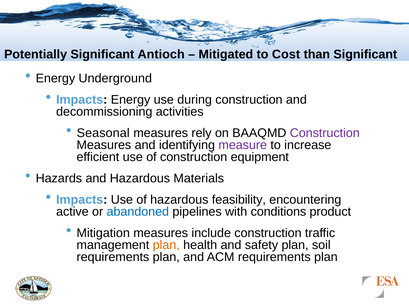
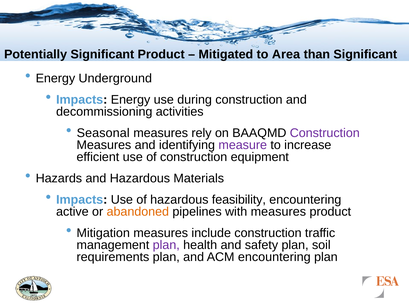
Significant Antioch: Antioch -> Product (161, 54)
Cost: Cost -> Area (286, 54)
abandoned colour: blue -> orange (138, 211)
with conditions: conditions -> measures (278, 211)
plan colour: orange -> purple (166, 245)
ACM requirements: requirements -> encountering (274, 257)
